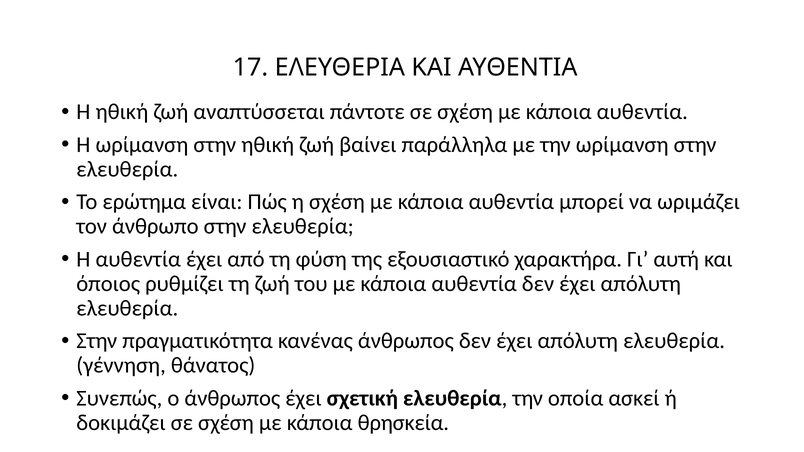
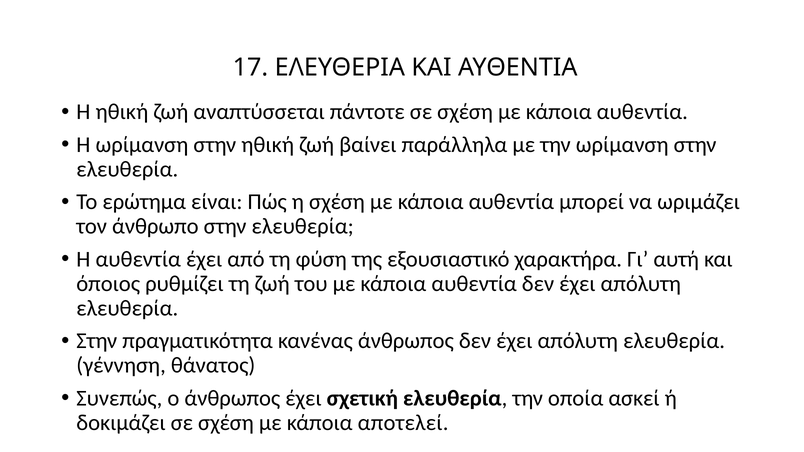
θρησκεία: θρησκεία -> αποτελεί (403, 423)
